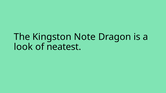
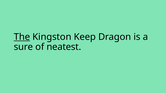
The underline: none -> present (22, 37)
Note: Note -> Keep (85, 37)
look: look -> sure (23, 47)
